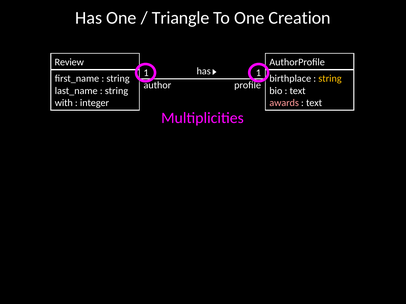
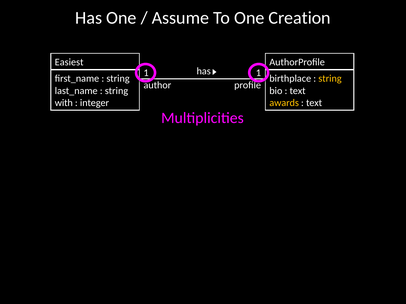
Triangle: Triangle -> Assume (180, 18)
Review: Review -> Easiest (69, 62)
awards colour: pink -> yellow (284, 103)
